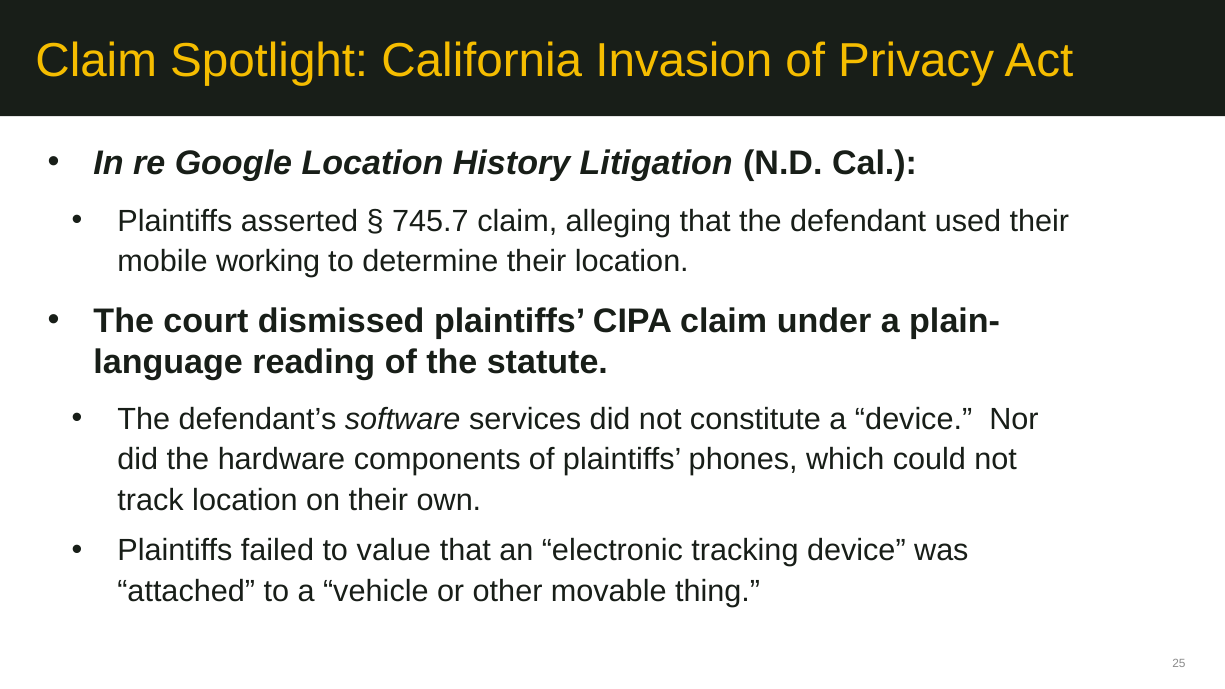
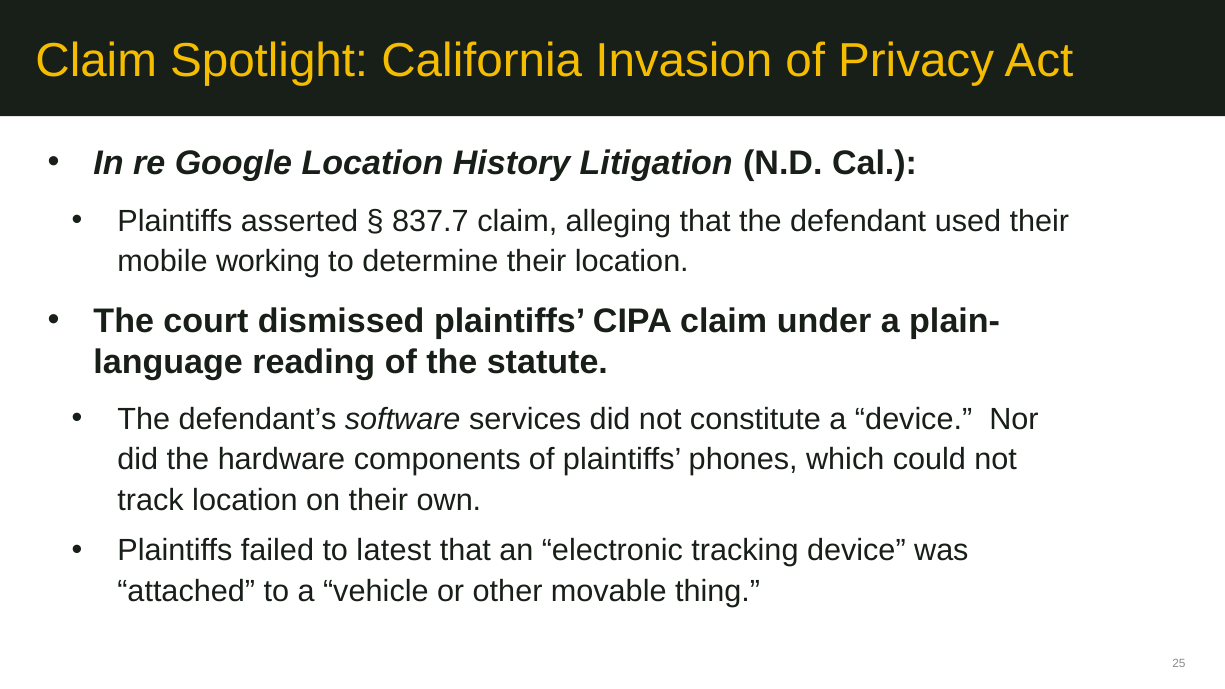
745.7: 745.7 -> 837.7 (430, 221)
value: value -> latest (394, 551)
